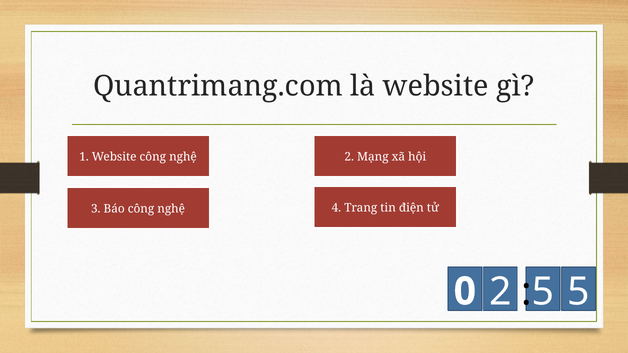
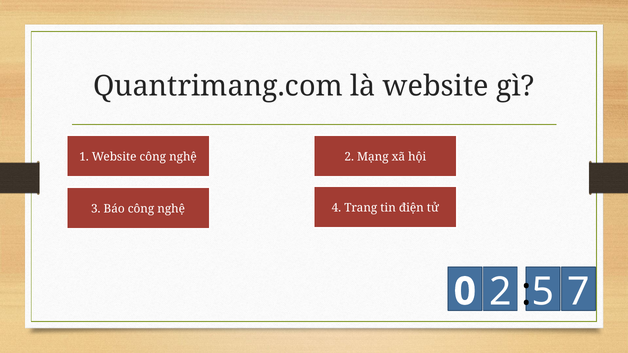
2 5: 5 -> 7 (578, 292)
